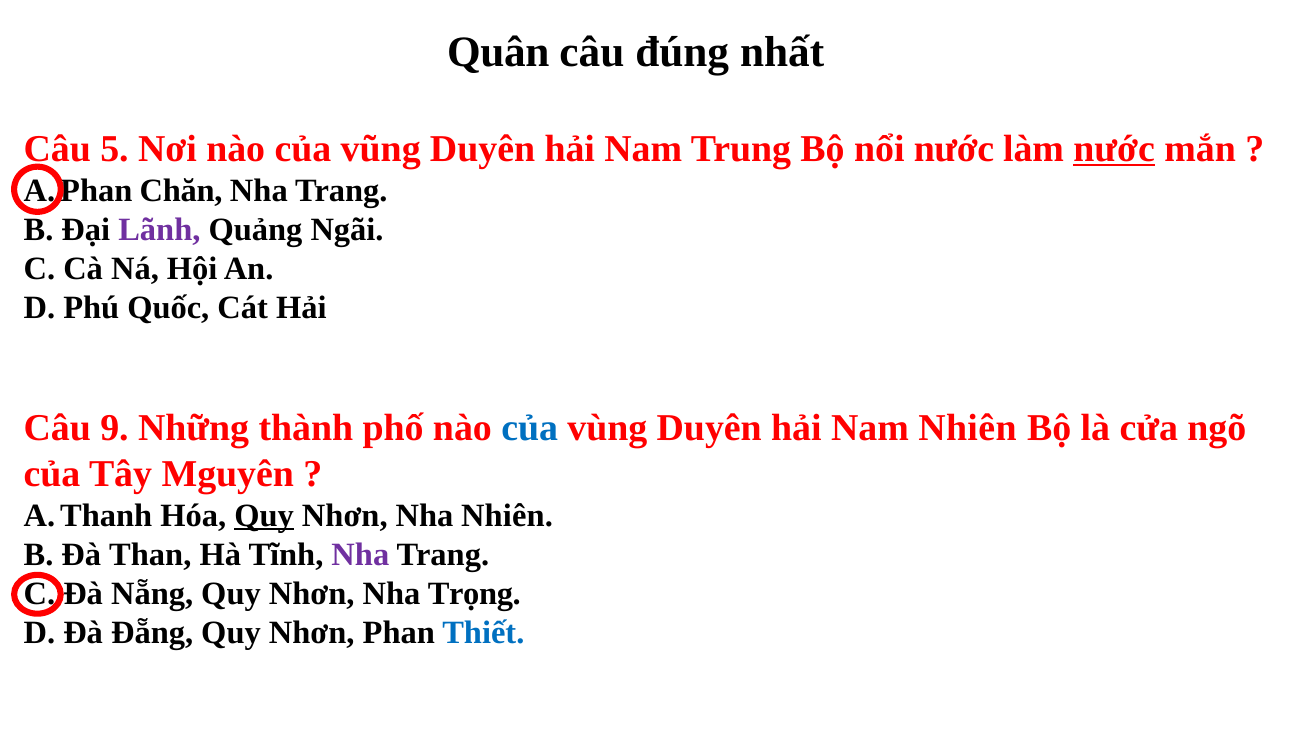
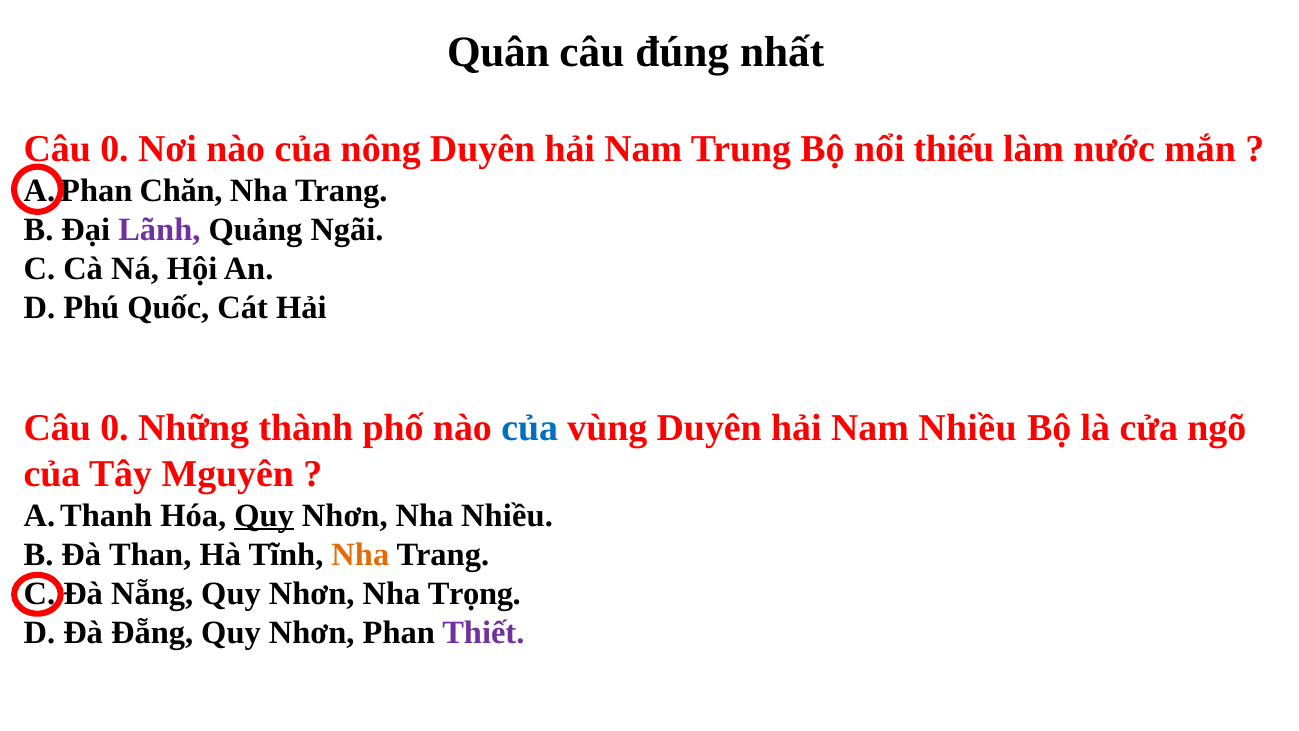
5: 5 -> 0 (115, 148)
vũng: vũng -> nông (381, 148)
nổi nước: nước -> thiếu (954, 148)
nước underline: present -> none (1114, 148)
9: 9 -> 0 (115, 428)
Nam Nhiên: Nhiên -> Nhiều (967, 428)
Nha Nhiên: Nhiên -> Nhiều (507, 515)
Nha colour: purple -> orange (360, 554)
Thiết colour: blue -> purple (483, 632)
